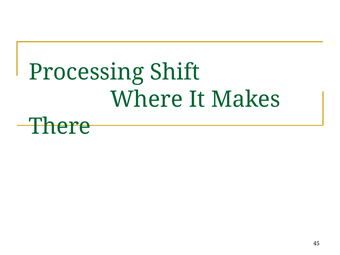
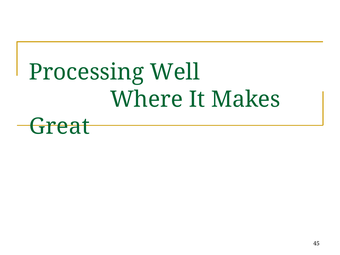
Shift: Shift -> Well (175, 72)
There: There -> Great (59, 126)
